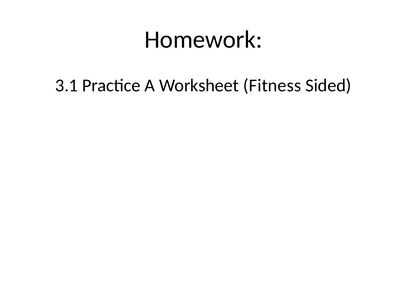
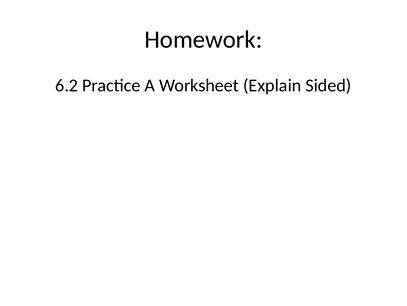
3.1: 3.1 -> 6.2 (67, 85)
Fitness: Fitness -> Explain (272, 85)
